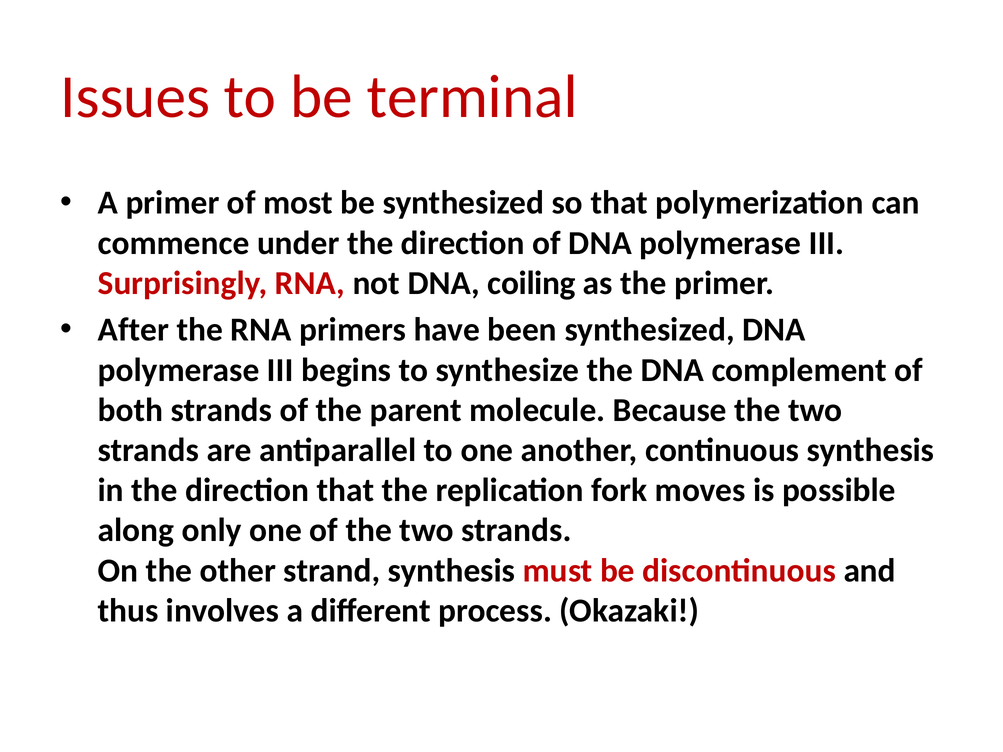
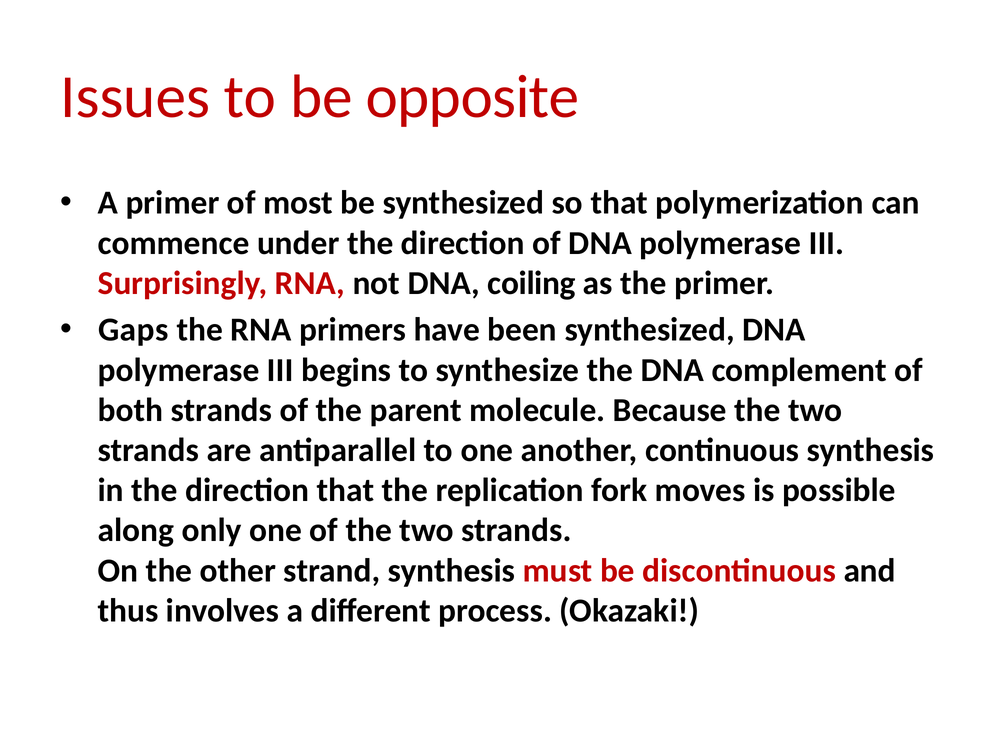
terminal: terminal -> opposite (473, 97)
After: After -> Gaps (133, 330)
